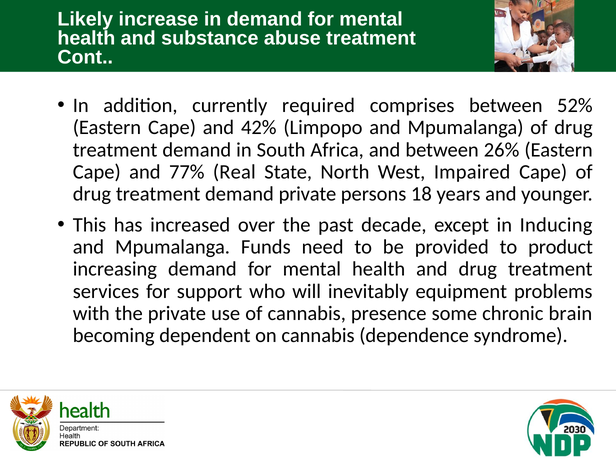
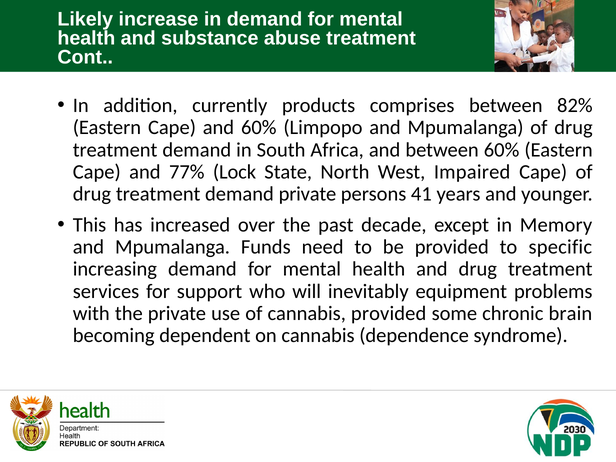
required: required -> products (319, 105)
52%: 52% -> 82% (575, 105)
and 42%: 42% -> 60% (259, 128)
between 26%: 26% -> 60% (502, 150)
Real: Real -> Lock (235, 172)
18: 18 -> 41 (421, 194)
Inducing: Inducing -> Memory (556, 225)
product: product -> specific (560, 247)
cannabis presence: presence -> provided (389, 313)
